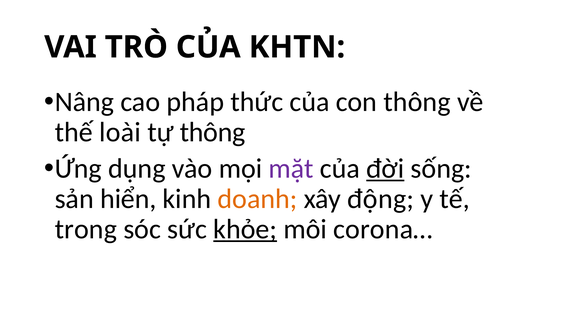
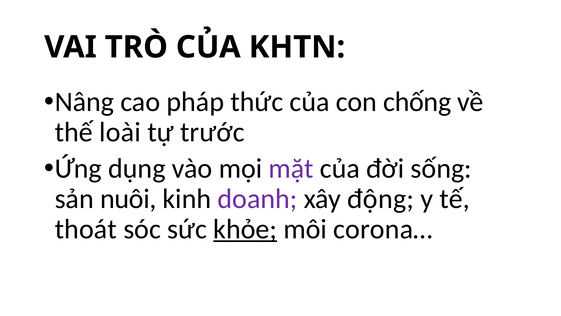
con thông: thông -> chống (417, 102)
tự thông: thông -> trước (212, 132)
đời underline: present -> none (385, 168)
hiển: hiển -> nuôi (128, 199)
doanh colour: orange -> purple (257, 199)
trong: trong -> thoát (86, 229)
